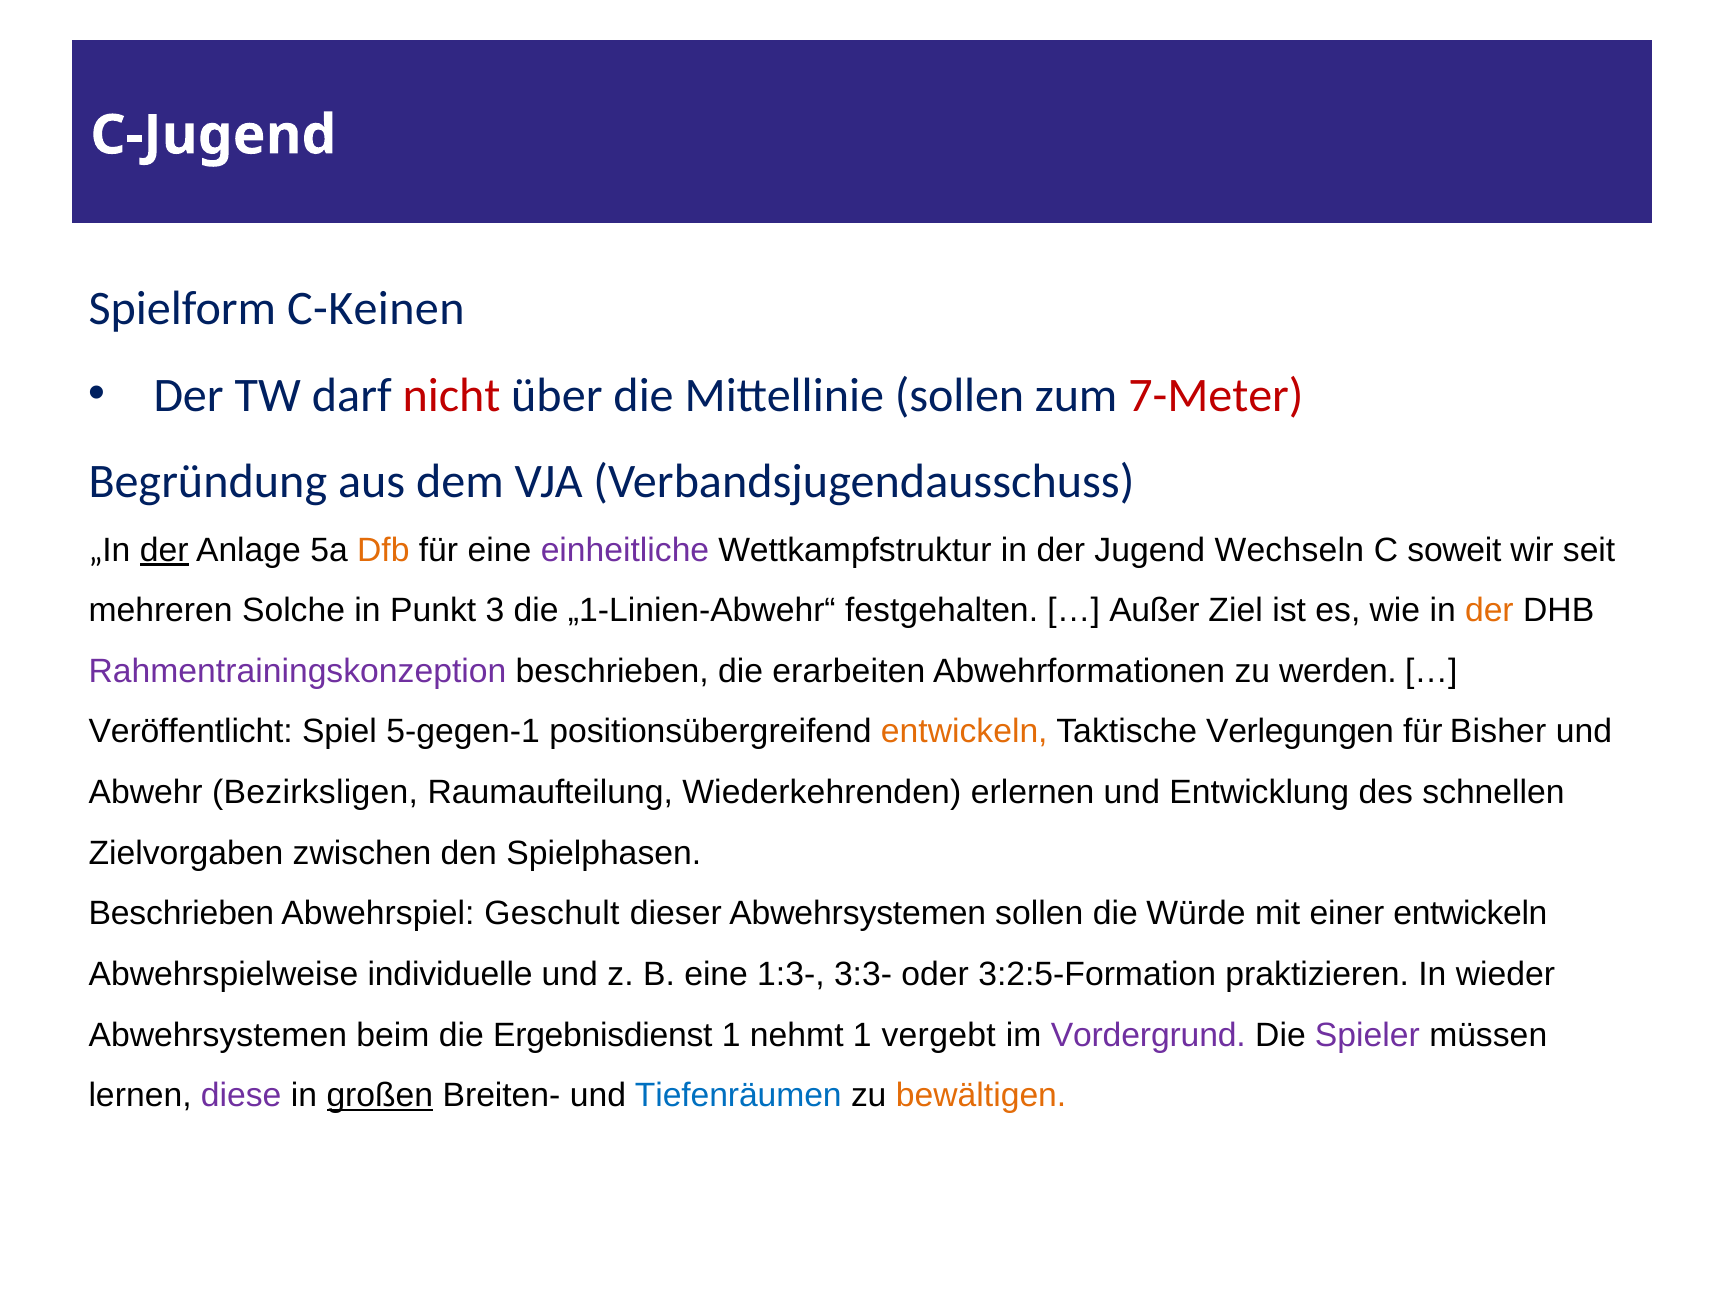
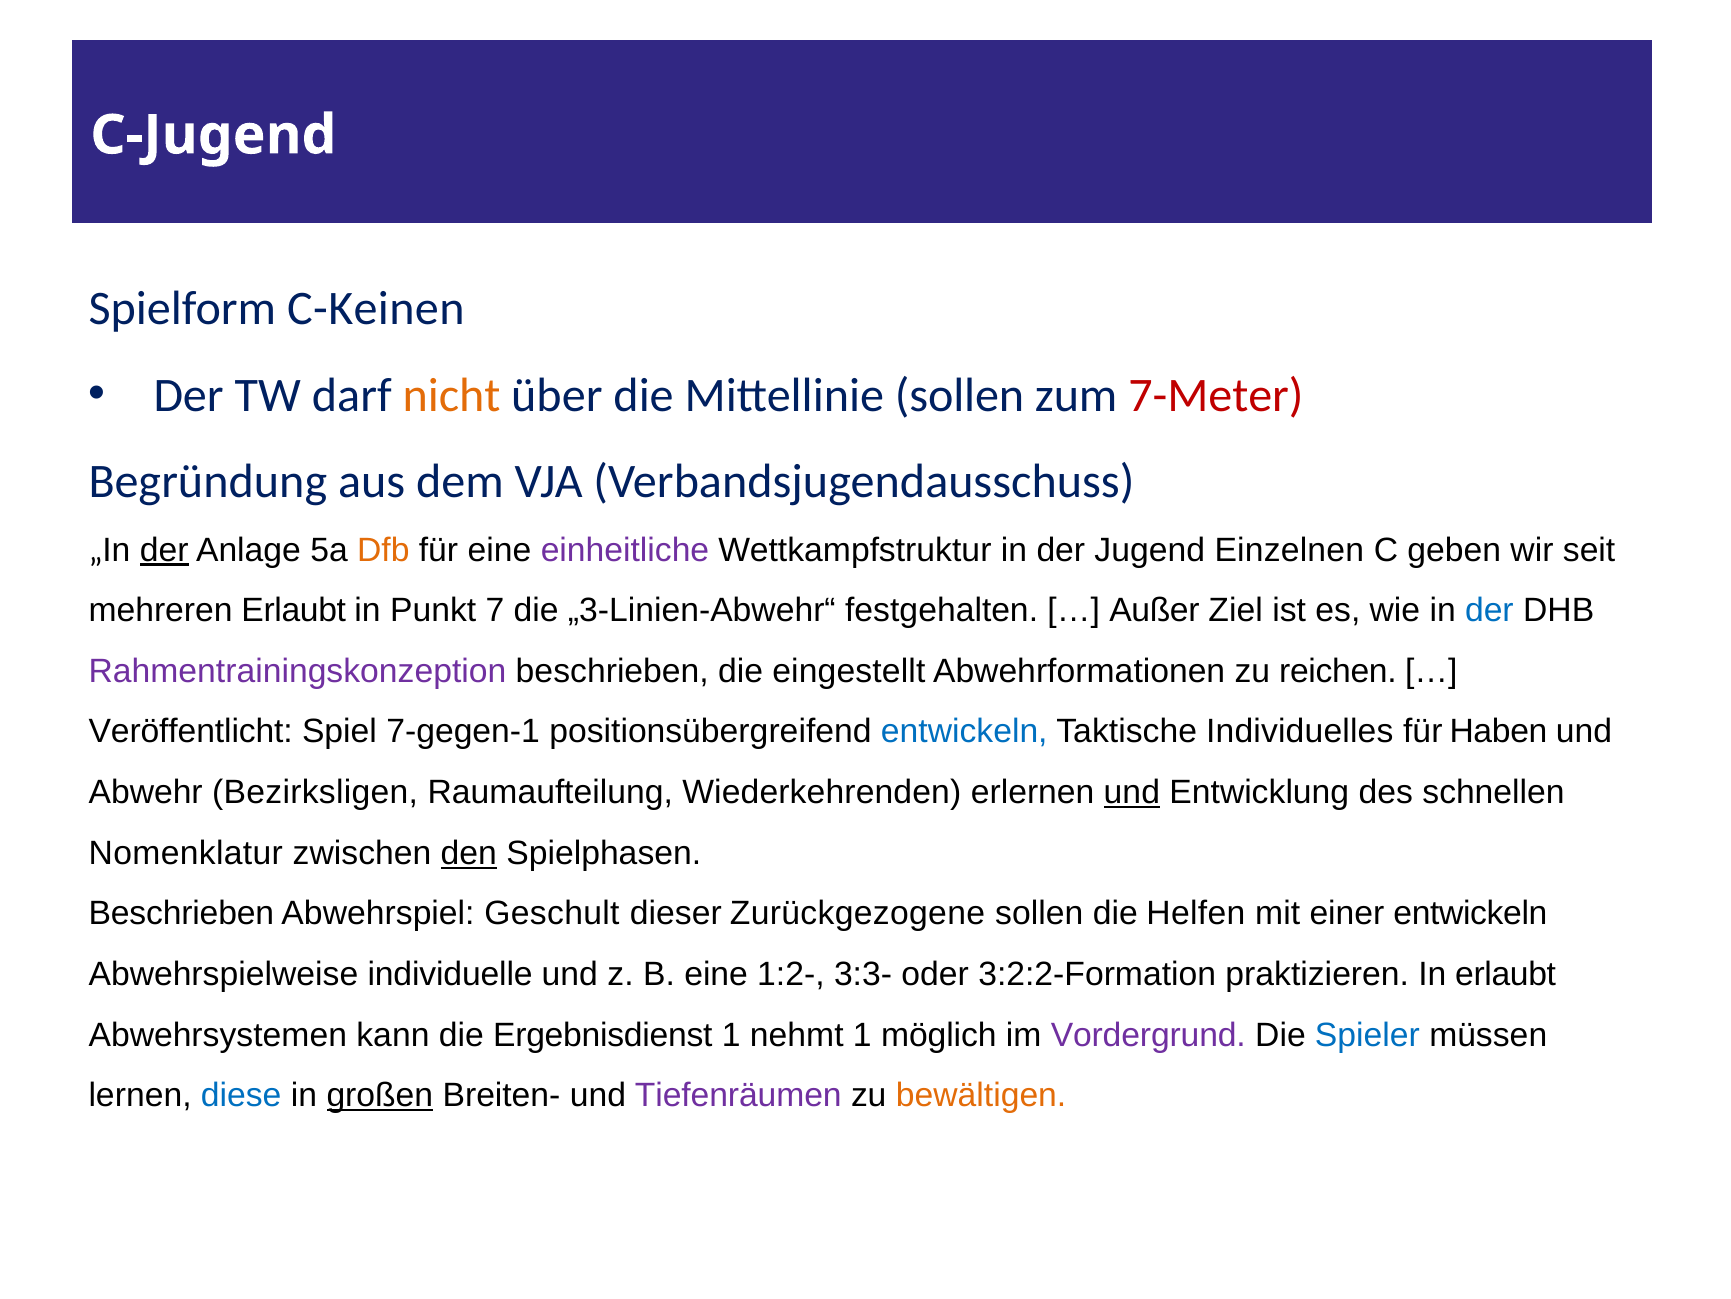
nicht colour: red -> orange (452, 395)
Wechseln: Wechseln -> Einzelnen (1289, 550)
soweit: soweit -> geben (1454, 550)
mehreren Solche: Solche -> Erlaubt (294, 610)
3: 3 -> 7 (495, 610)
„1-Linien-Abwehr“: „1-Linien-Abwehr“ -> „3-Linien-Abwehr“ (702, 610)
der colour: orange -> blue (1489, 610)
erarbeiten: erarbeiten -> eingestellt (849, 671)
werden: werden -> reichen (1338, 671)
5-gegen-1: 5-gegen-1 -> 7-gegen-1 (463, 731)
entwickeln colour: orange -> blue (964, 731)
Verlegungen: Verlegungen -> Individuelles (1300, 731)
Bisher: Bisher -> Haben (1498, 731)
und underline: none -> present (1132, 792)
Zielvorgaben: Zielvorgaben -> Nomenklatur (186, 853)
den underline: none -> present (469, 853)
dieser Abwehrsystemen: Abwehrsystemen -> Zurückgezogene (857, 913)
Würde: Würde -> Helfen (1196, 913)
1:3-: 1:3- -> 1:2- (791, 974)
3:2:5-Formation: 3:2:5-Formation -> 3:2:2-Formation (1097, 974)
In wieder: wieder -> erlaubt (1506, 974)
beim: beim -> kann (393, 1034)
vergebt: vergebt -> möglich (939, 1034)
Spieler colour: purple -> blue (1367, 1034)
diese colour: purple -> blue (241, 1095)
Tiefenräumen colour: blue -> purple (738, 1095)
